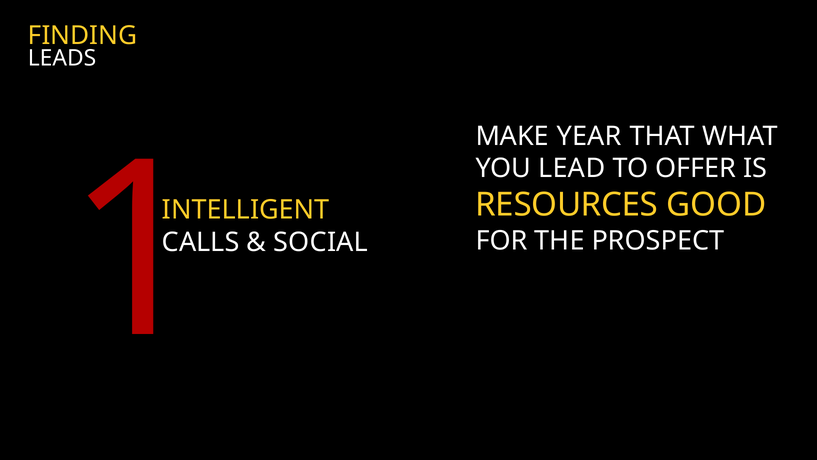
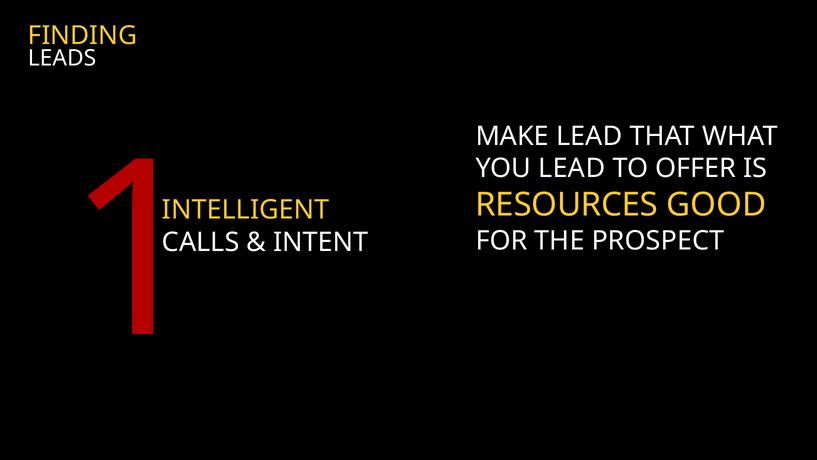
MAKE YEAR: YEAR -> LEAD (589, 136)
SOCIAL: SOCIAL -> INTENT (321, 242)
